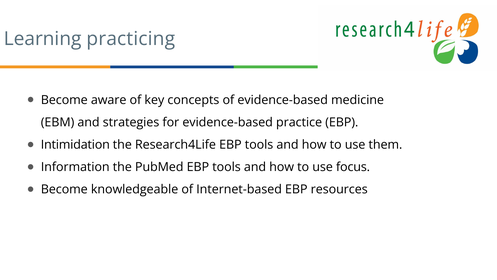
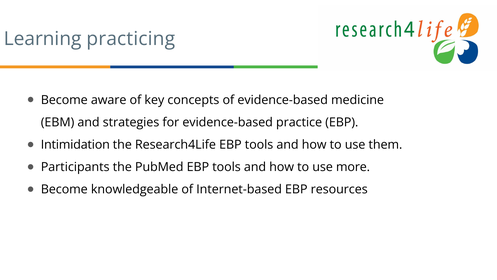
Information: Information -> Participants (75, 167)
focus: focus -> more (353, 167)
